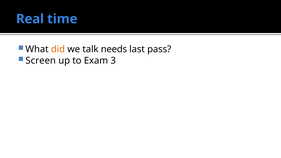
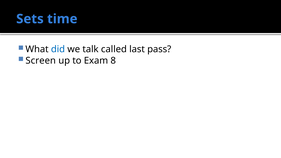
Real: Real -> Sets (30, 19)
did colour: orange -> blue (58, 49)
needs: needs -> called (114, 49)
3: 3 -> 8 (113, 61)
